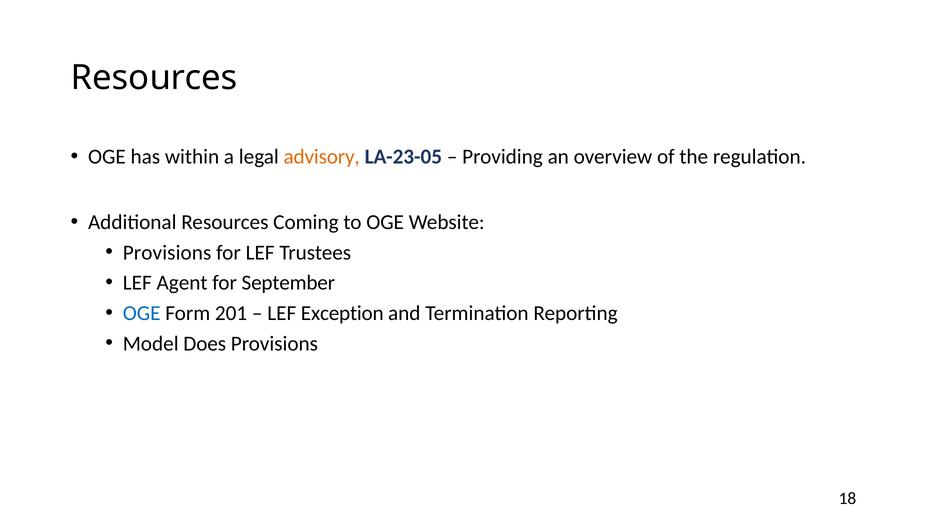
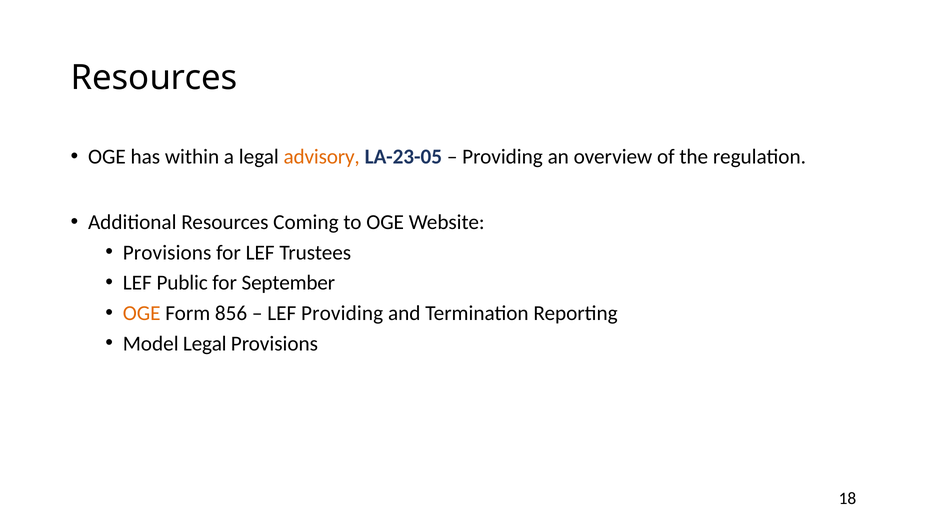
Agent: Agent -> Public (182, 283)
OGE colour: blue -> orange (142, 313)
201: 201 -> 856 (231, 313)
LEF Exception: Exception -> Providing (342, 313)
Model Does: Does -> Legal (205, 343)
